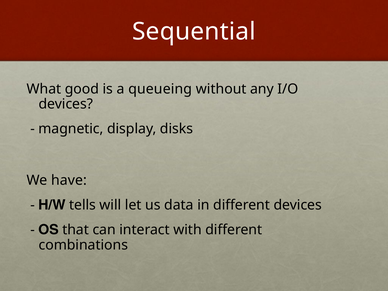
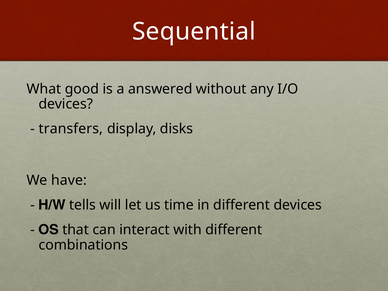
queueing: queueing -> answered (160, 89)
magnetic: magnetic -> transfers (71, 129)
data: data -> time (179, 205)
